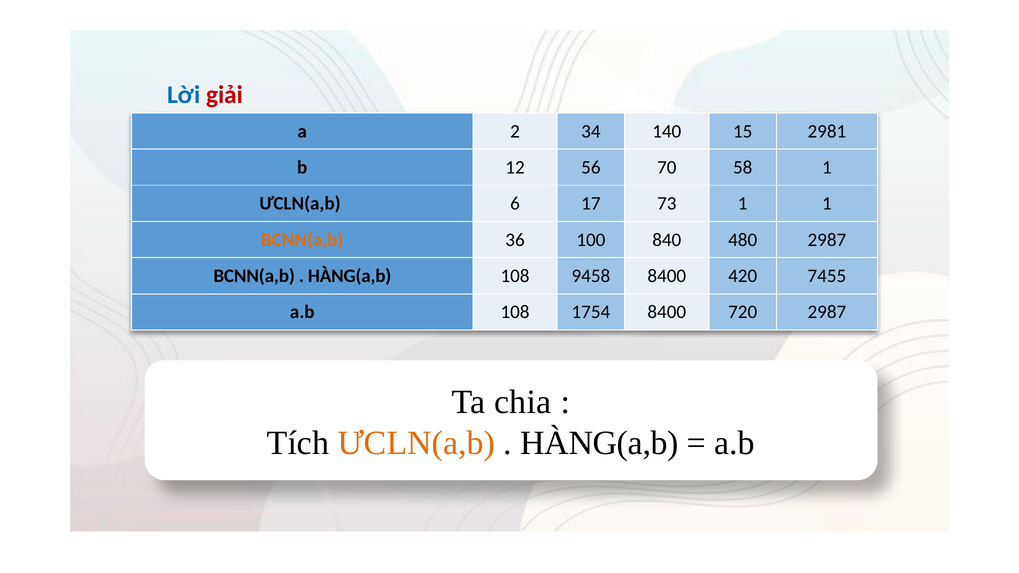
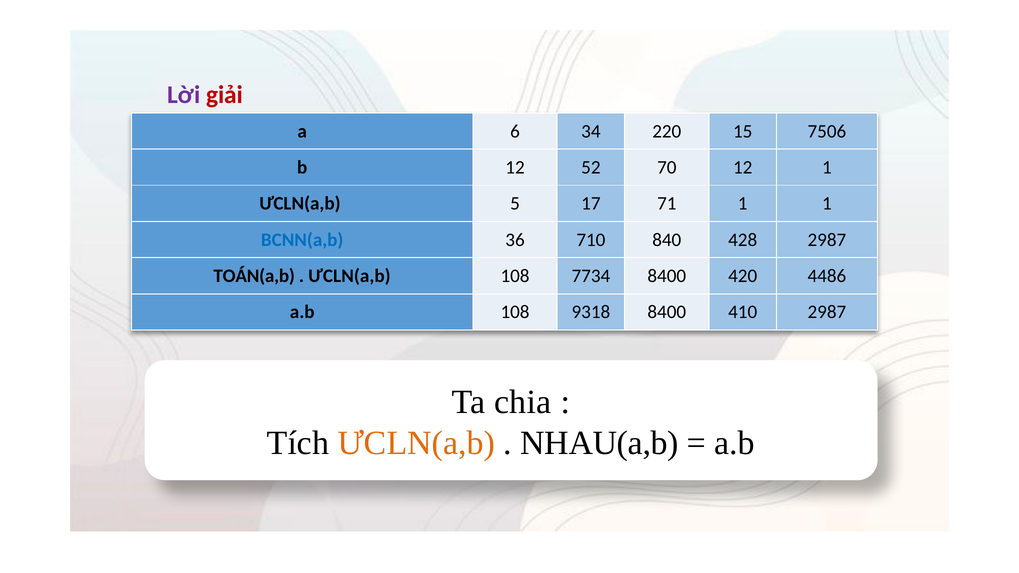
Lời colour: blue -> purple (184, 95)
2: 2 -> 6 (515, 131)
140: 140 -> 220 (667, 131)
2981: 2981 -> 7506 (827, 131)
56: 56 -> 52 (591, 167)
70 58: 58 -> 12 (743, 167)
6: 6 -> 5 (515, 204)
73: 73 -> 71 (667, 204)
BCNN(a,b colour: orange -> blue (302, 240)
100: 100 -> 710 (591, 240)
480: 480 -> 428 (743, 240)
BCNN(a,b: BCNN(a,b -> TOÁN(a,b (254, 276)
HÀNG(a,b: HÀNG(a,b -> ƯCLN(a,b (349, 276)
9458: 9458 -> 7734 (591, 276)
7455: 7455 -> 4486 (827, 276)
1754: 1754 -> 9318 (591, 312)
720: 720 -> 410 (743, 312)
HÀNG(a,b: HÀNG(a,b -> NHAU(a,b (599, 443)
